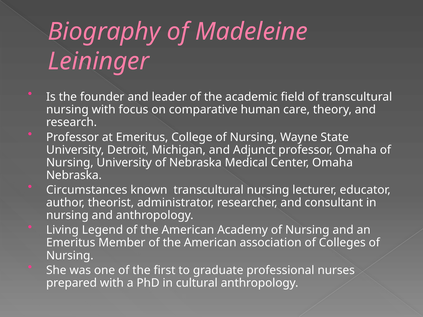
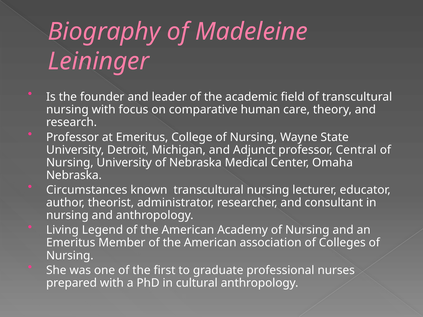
professor Omaha: Omaha -> Central (356, 150)
